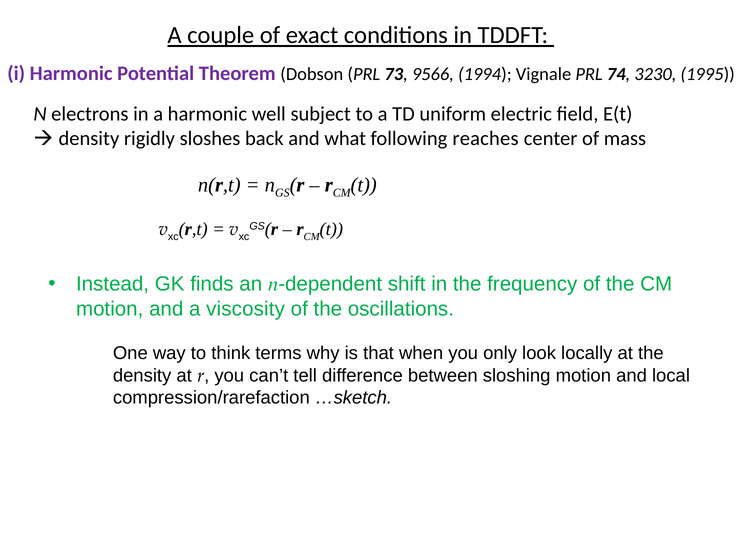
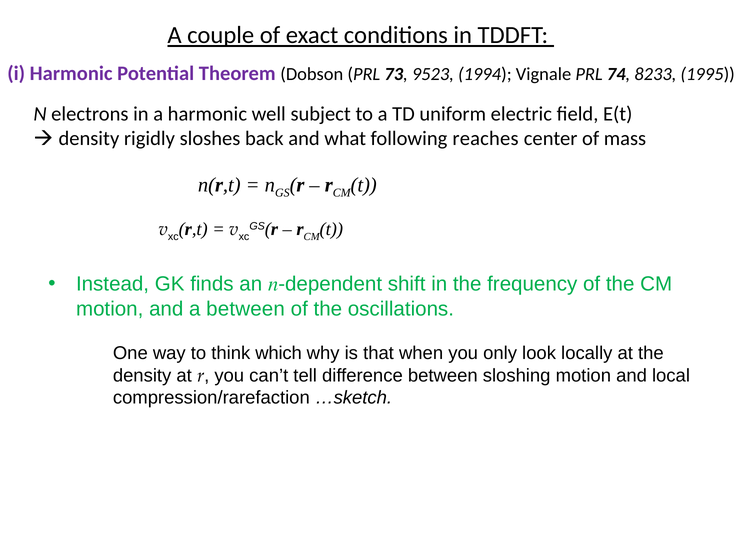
9566: 9566 -> 9523 (433, 74)
3230: 3230 -> 8233 (655, 74)
a viscosity: viscosity -> between (246, 309)
terms: terms -> which (279, 353)
